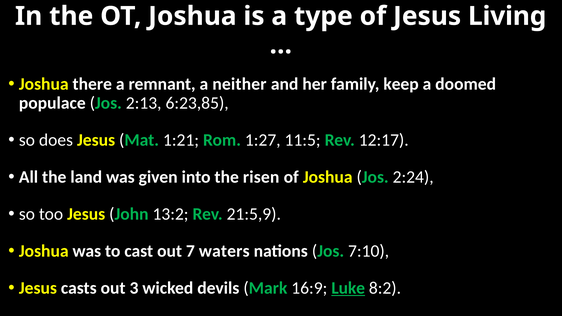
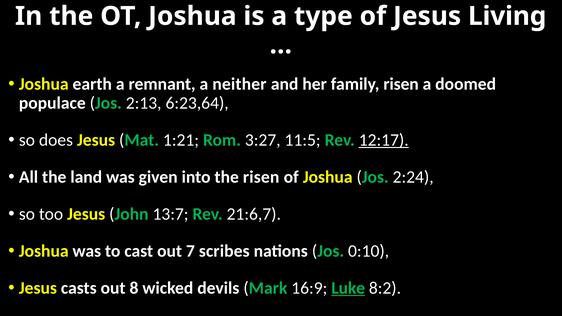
there: there -> earth (92, 84)
family keep: keep -> risen (401, 84)
6:23,85: 6:23,85 -> 6:23,64 (197, 103)
1:27: 1:27 -> 3:27 (263, 140)
12:17 underline: none -> present (384, 140)
13:2: 13:2 -> 13:7 (171, 214)
21:5,9: 21:5,9 -> 21:6,7 (254, 214)
waters: waters -> scribes (224, 251)
7:10: 7:10 -> 0:10 (369, 251)
3: 3 -> 8 (134, 288)
